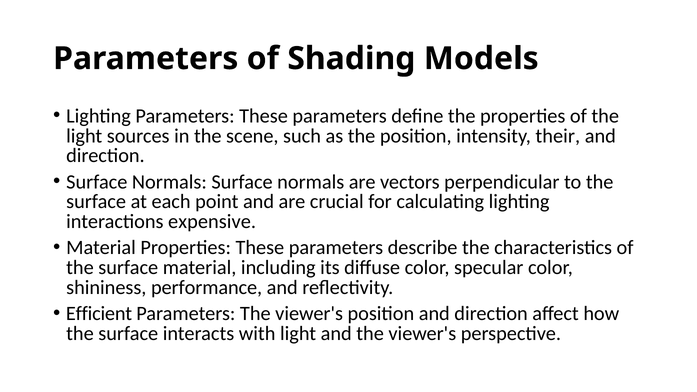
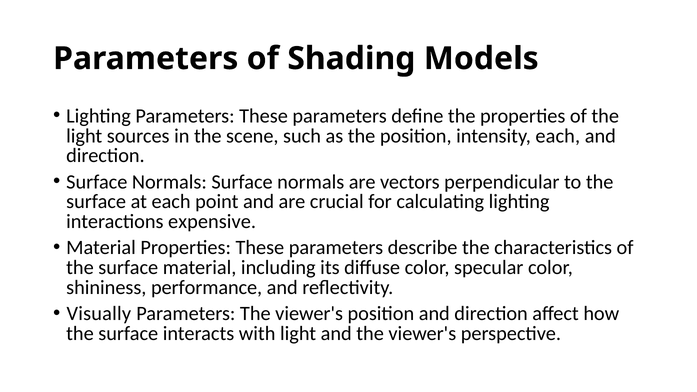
intensity their: their -> each (558, 136)
Efficient: Efficient -> Visually (99, 314)
